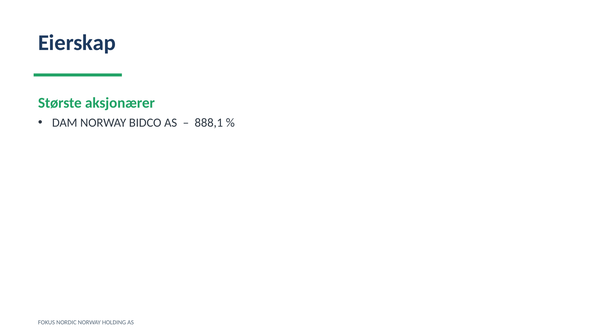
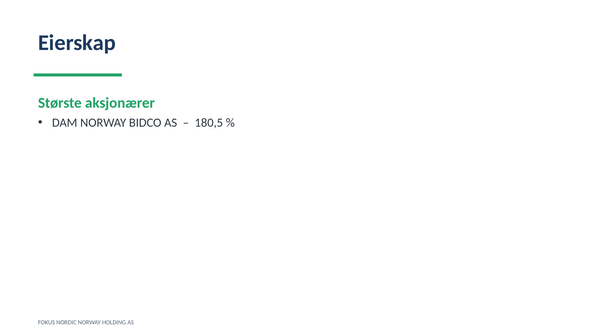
888,1: 888,1 -> 180,5 (209, 123)
